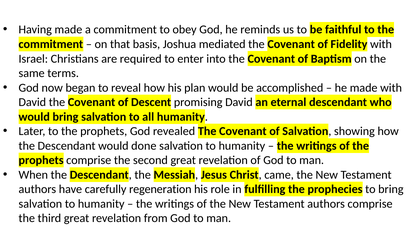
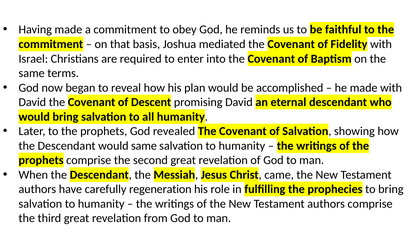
would done: done -> same (144, 146)
